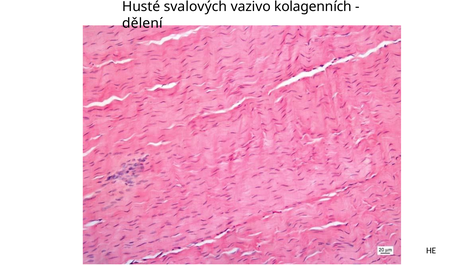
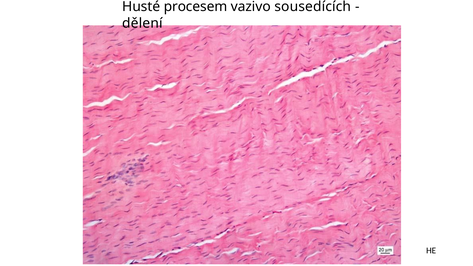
svalových: svalových -> procesem (196, 7)
kolagenních: kolagenních -> sousedících (313, 7)
